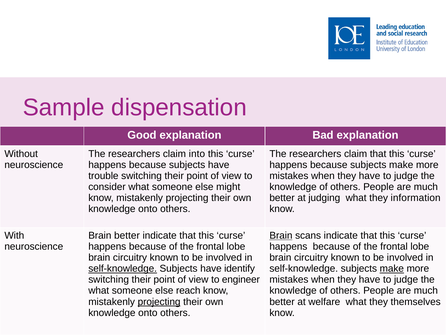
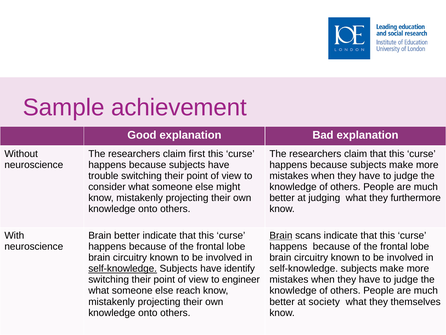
dispensation: dispensation -> achievement (179, 107)
into: into -> first (197, 154)
information: information -> furthermore (416, 198)
make underline: present -> none (392, 268)
projecting underline: present -> none (159, 301)
welfare: welfare -> society (324, 301)
